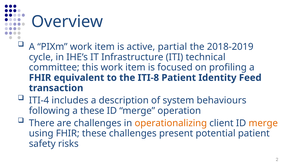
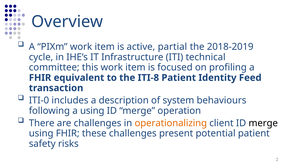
ITI-4: ITI-4 -> ITI-0 (39, 100)
a these: these -> using (92, 110)
merge colour: orange -> black (263, 123)
